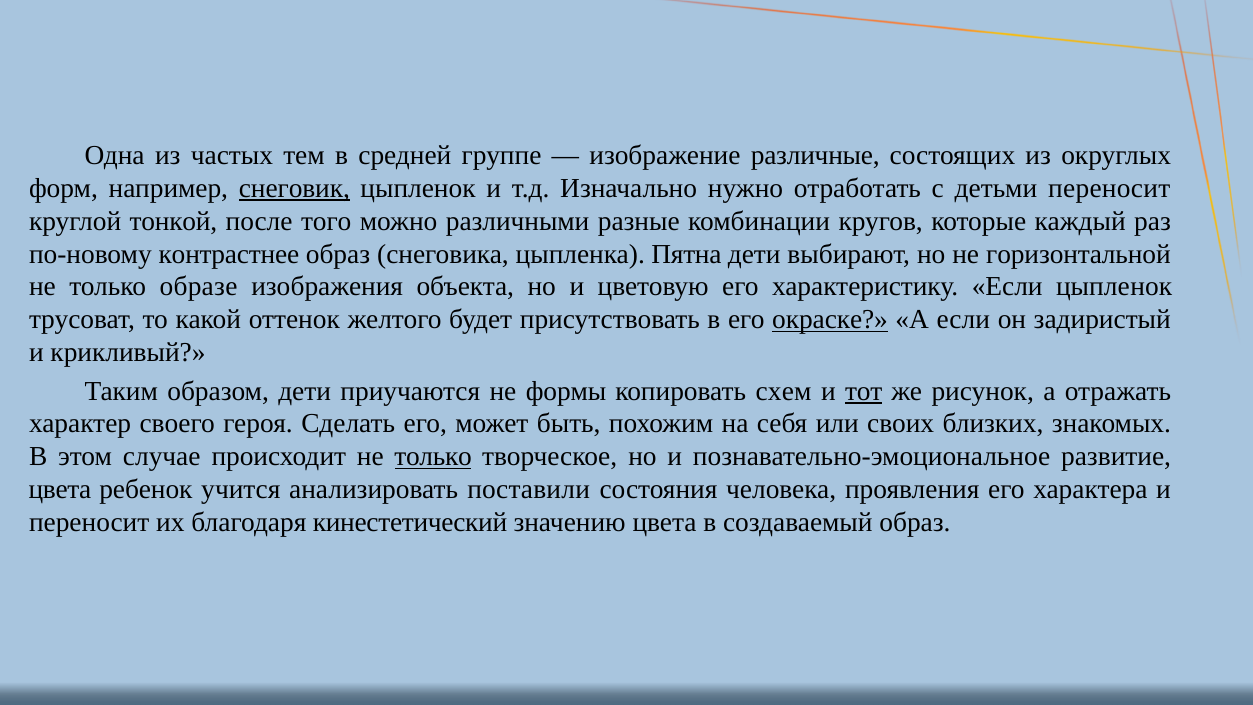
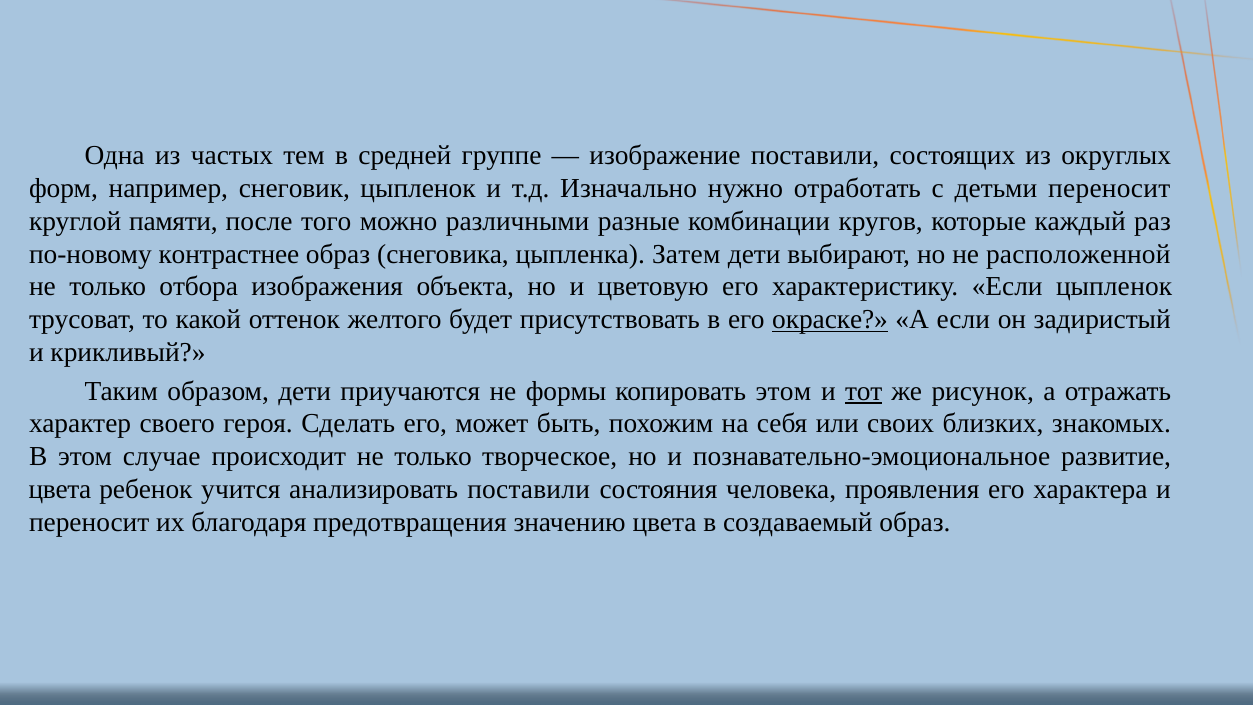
изображение различные: различные -> поставили (815, 155)
снеговик underline: present -> none (294, 188)
тонкой: тонкой -> памяти (173, 221)
Пятна: Пятна -> Затем (686, 254)
горизонтальной: горизонтальной -> расположенной (1078, 254)
образе: образе -> отбора (199, 287)
копировать схем: схем -> этом (783, 391)
только underline: present -> none (433, 457)
кинестетический: кинестетический -> предотвращения (410, 522)
